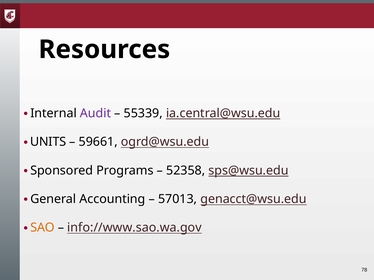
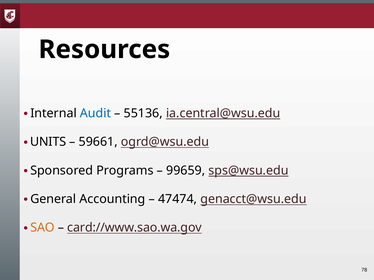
Audit colour: purple -> blue (96, 113)
55339: 55339 -> 55136 (143, 113)
52358: 52358 -> 99659 (186, 171)
57013: 57013 -> 47474 (178, 199)
info://www.sao.wa.gov: info://www.sao.wa.gov -> card://www.sao.wa.gov (135, 228)
